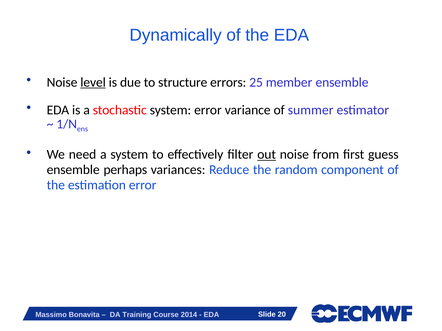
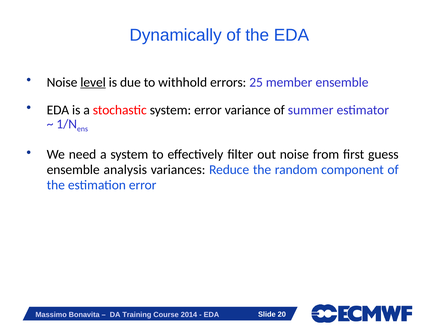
structure: structure -> withhold (183, 82)
out underline: present -> none (267, 155)
perhaps: perhaps -> analysis (125, 170)
